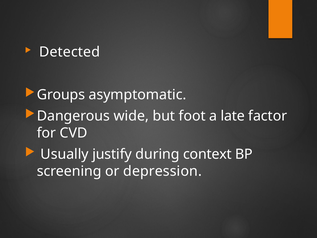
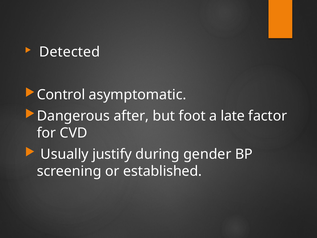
Groups: Groups -> Control (61, 95)
wide: wide -> after (131, 116)
context: context -> gender (207, 154)
depression: depression -> established (163, 171)
